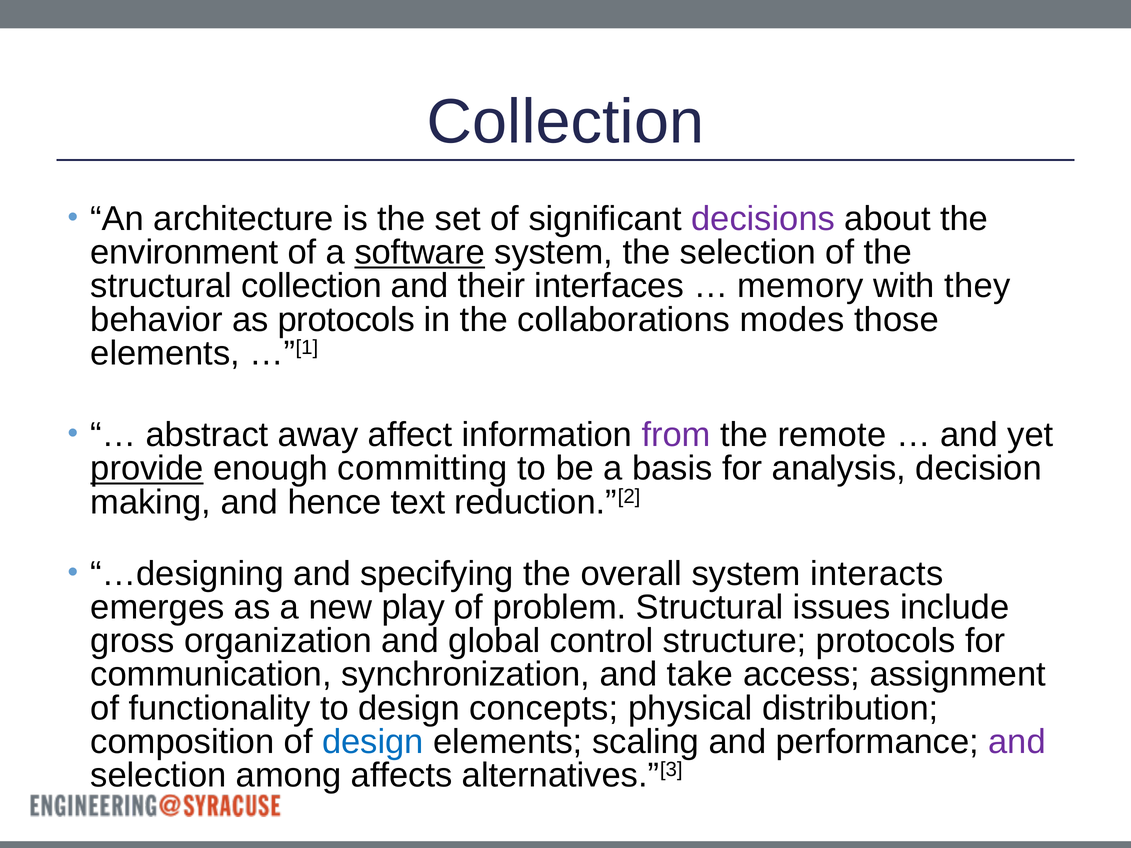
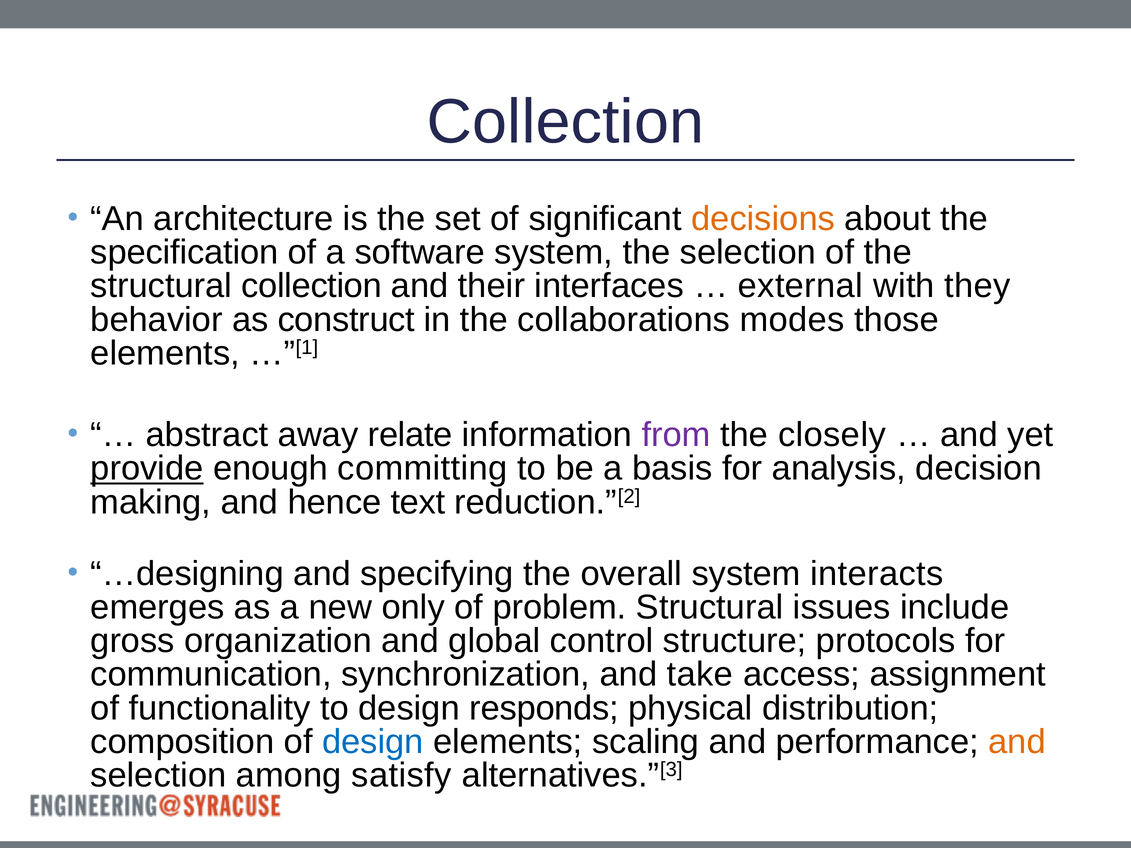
decisions colour: purple -> orange (763, 219)
environment: environment -> specification (184, 253)
software underline: present -> none (420, 253)
memory: memory -> external (800, 286)
as protocols: protocols -> construct (346, 320)
affect: affect -> relate (410, 435)
remote: remote -> closely (832, 435)
play: play -> only (413, 608)
concepts: concepts -> responds (544, 708)
and colour: purple -> orange (1017, 742)
affects: affects -> satisfy (401, 775)
